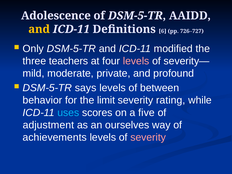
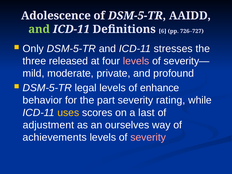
and colour: yellow -> light green (39, 29)
modified: modified -> stresses (173, 49)
teachers: teachers -> released (68, 61)
says: says -> legal (86, 88)
between: between -> enhance (160, 88)
limit: limit -> part (106, 100)
uses colour: light blue -> yellow (68, 113)
five: five -> last (146, 113)
